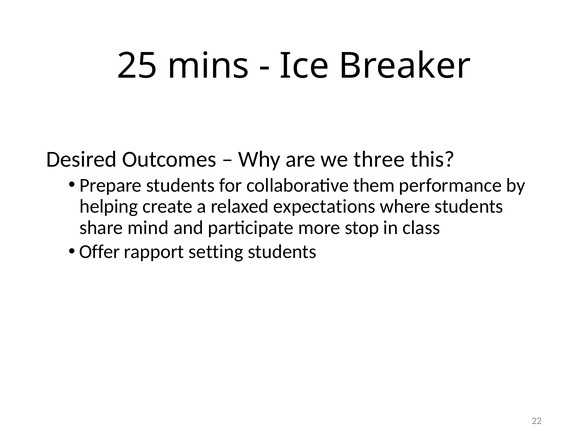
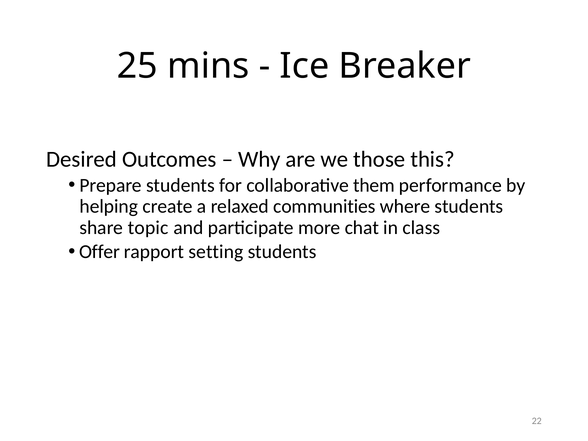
three: three -> those (379, 159)
expectations: expectations -> communities (324, 206)
mind: mind -> topic (148, 228)
stop: stop -> chat (362, 228)
